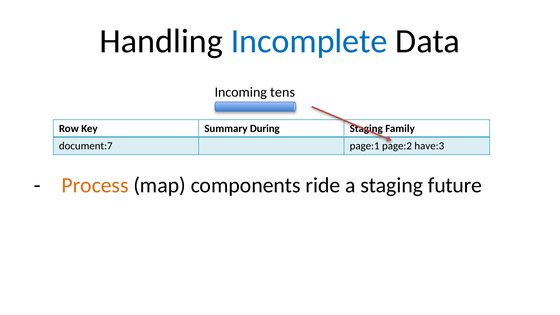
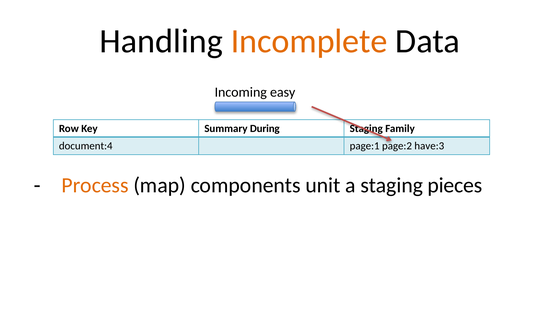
Incomplete colour: blue -> orange (309, 41)
tens: tens -> easy (283, 92)
document:7: document:7 -> document:4 (86, 146)
ride: ride -> unit (323, 185)
future: future -> pieces (455, 185)
